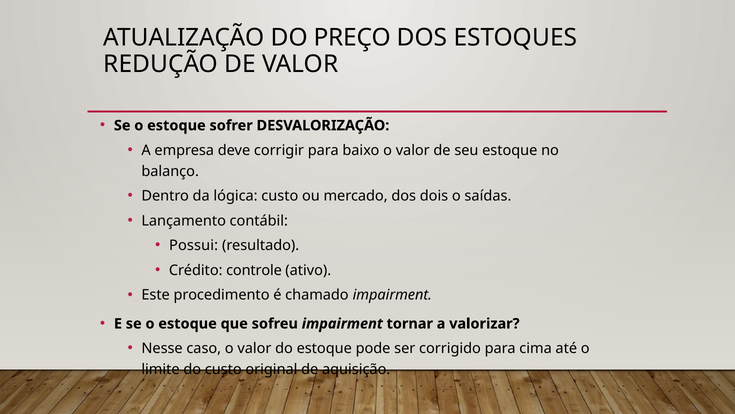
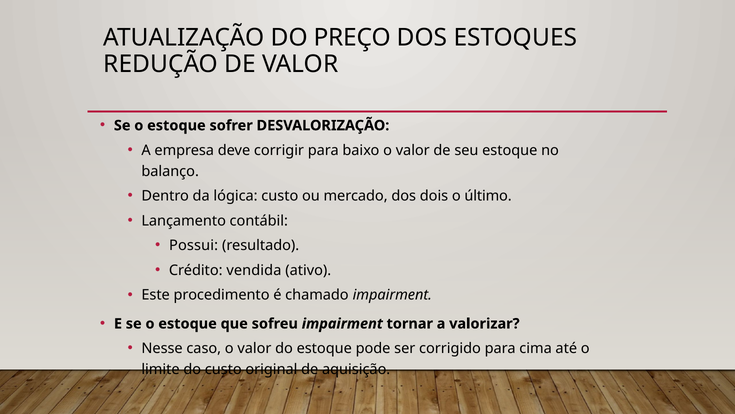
saídas: saídas -> último (488, 196)
controle: controle -> vendida (254, 270)
